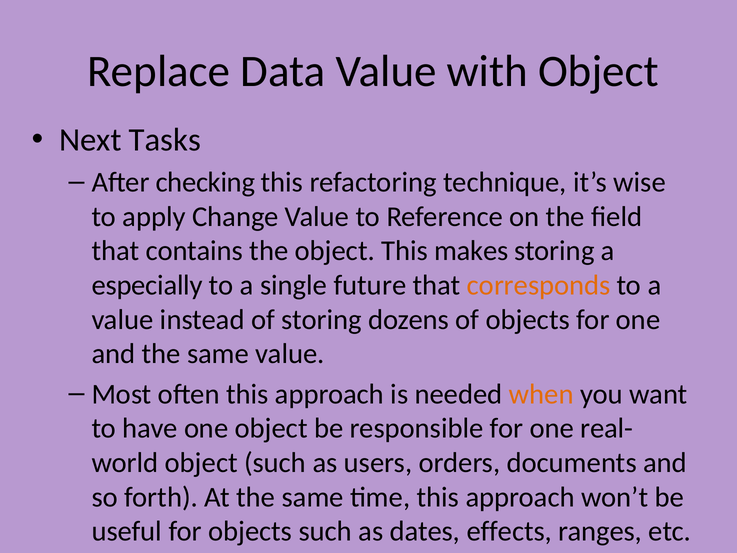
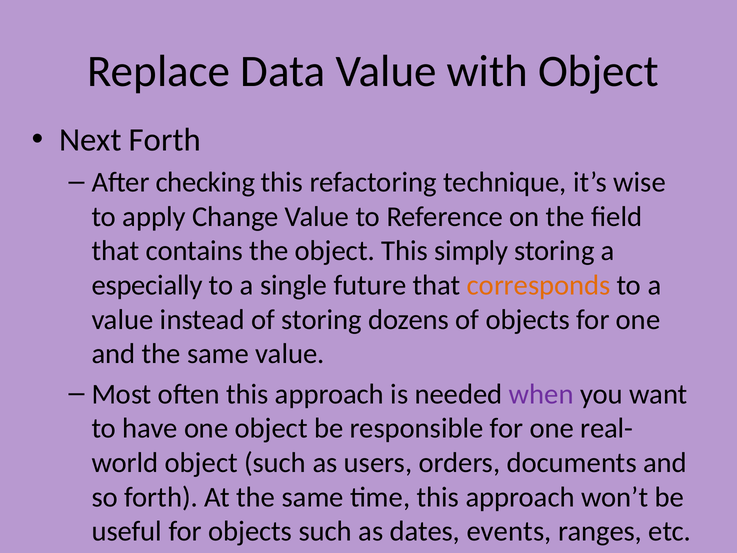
Next Tasks: Tasks -> Forth (165, 140)
makes: makes -> simply (471, 251)
when colour: orange -> purple (541, 394)
effects: effects -> events (509, 531)
